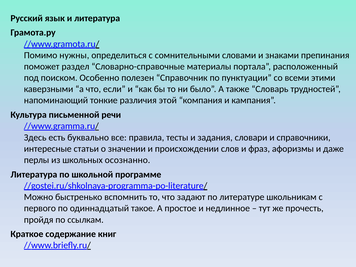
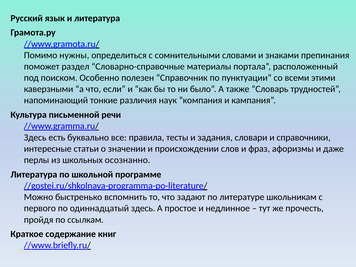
этой: этой -> наук (168, 100)
одиннадцатый такое: такое -> здесь (143, 208)
